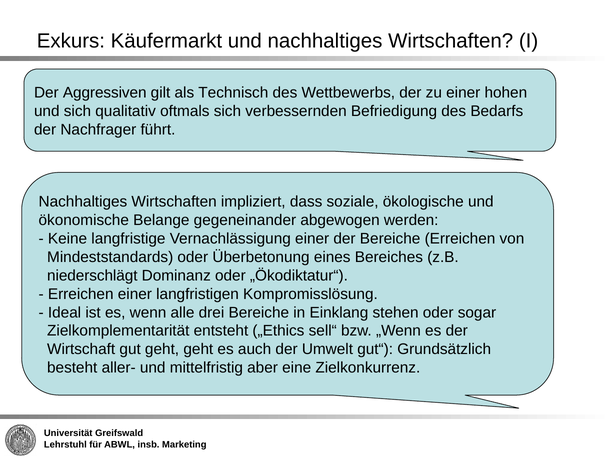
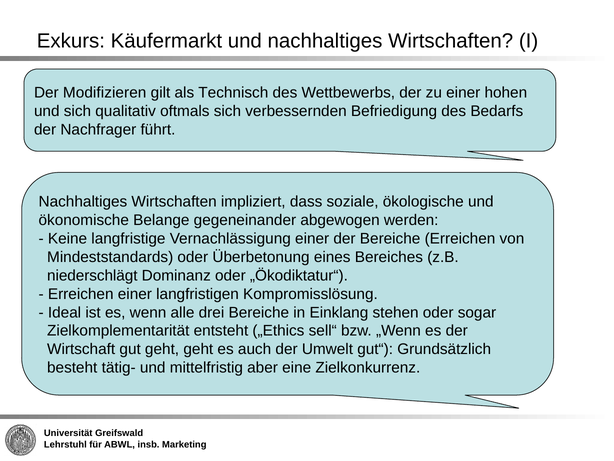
Aggressiven: Aggressiven -> Modifizieren (105, 93)
aller-: aller- -> tätig- (119, 367)
